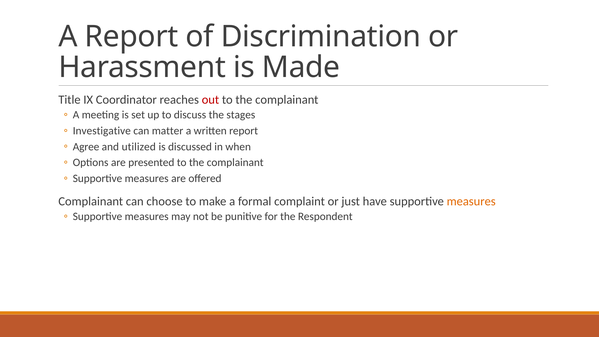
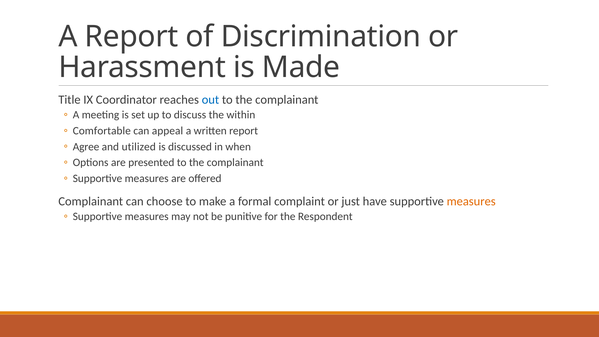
out colour: red -> blue (210, 100)
stages: stages -> within (241, 115)
Investigative: Investigative -> Comfortable (102, 131)
matter: matter -> appeal (167, 131)
